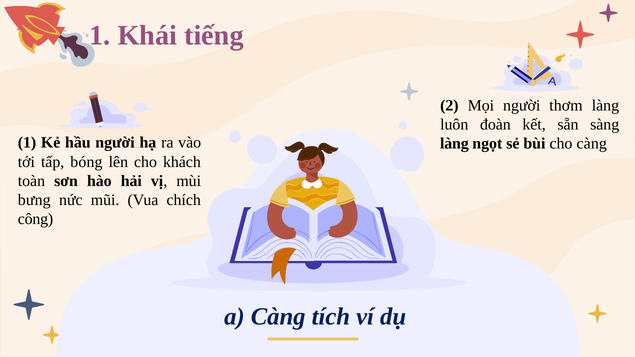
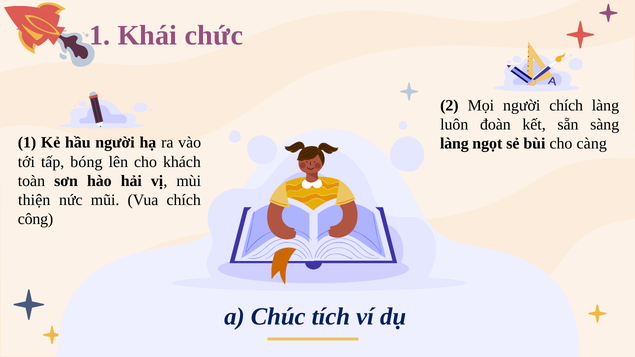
tiếng: tiếng -> chức (214, 35)
người thơm: thơm -> chích (566, 106)
bưng: bưng -> thiện (34, 200)
a Càng: Càng -> Chúc (278, 317)
